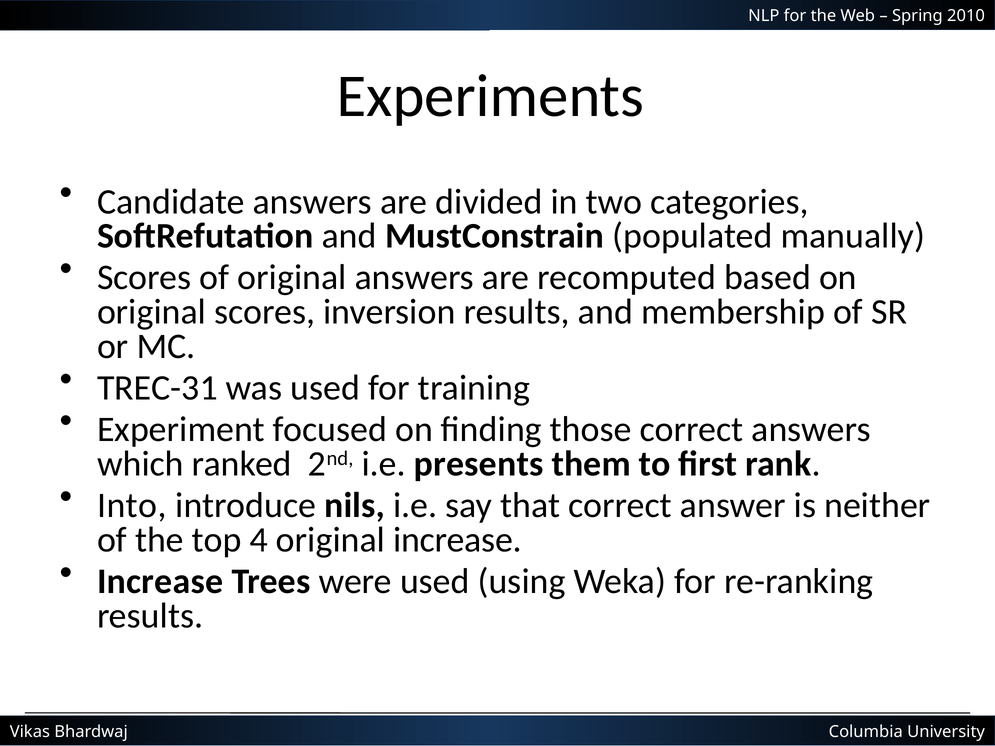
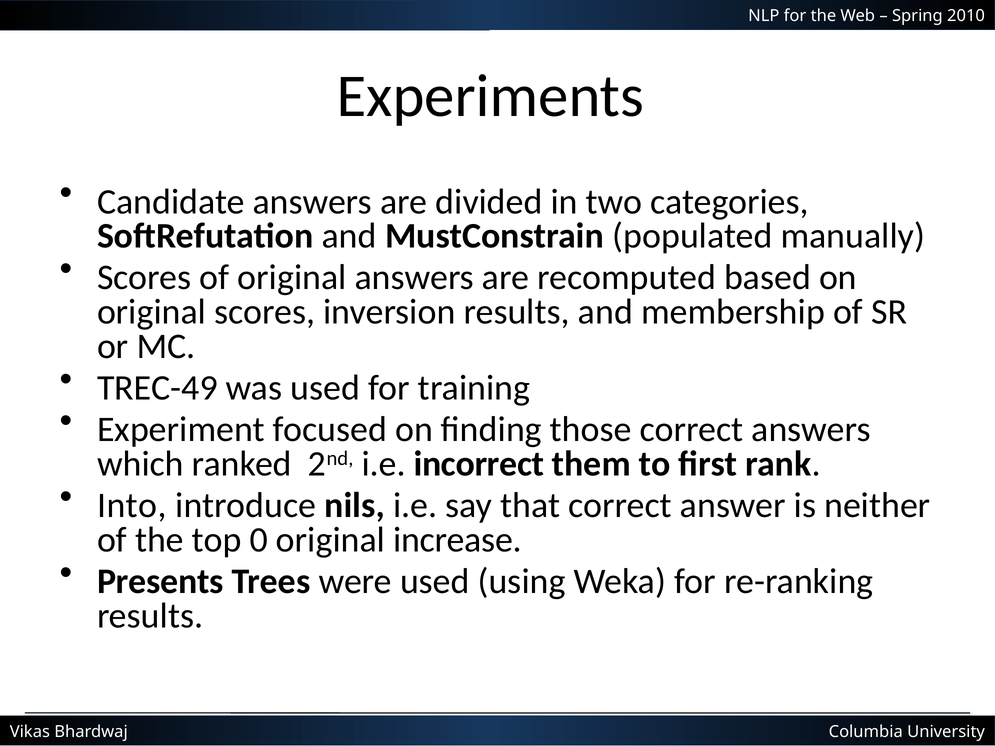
TREC-31: TREC-31 -> TREC-49 (157, 388)
presents: presents -> incorrect (479, 464)
4: 4 -> 0 (259, 540)
Increase: Increase -> Presents (160, 582)
